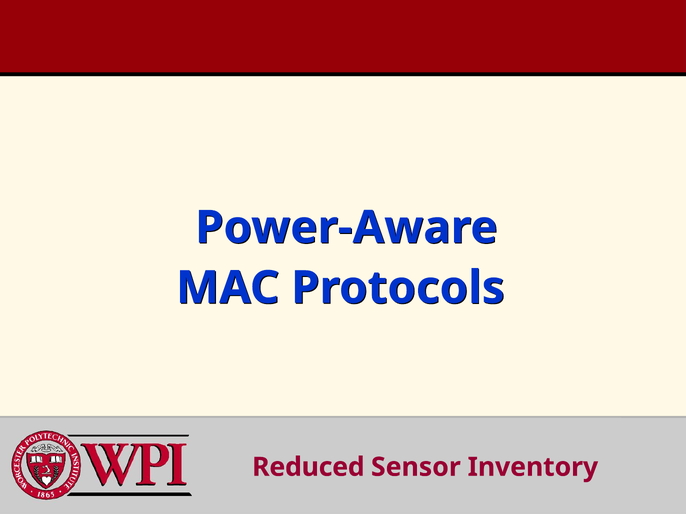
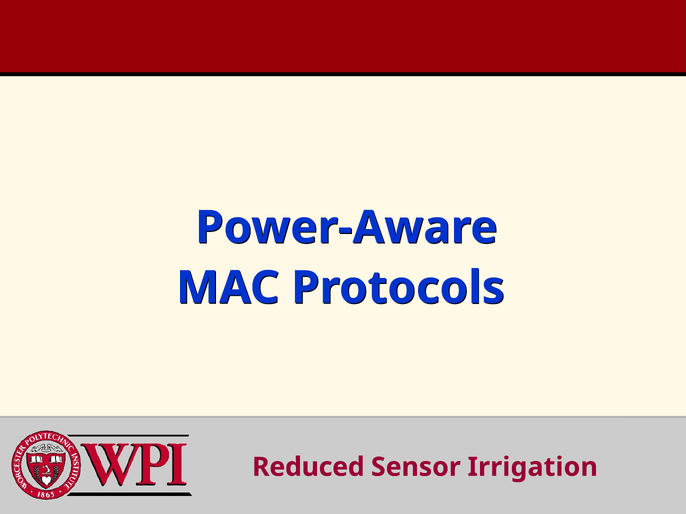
Inventory: Inventory -> Irrigation (533, 468)
